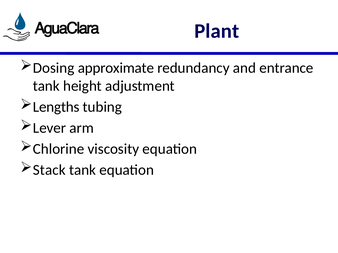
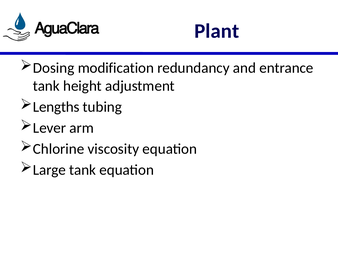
approximate: approximate -> modification (116, 68)
Stack: Stack -> Large (49, 170)
